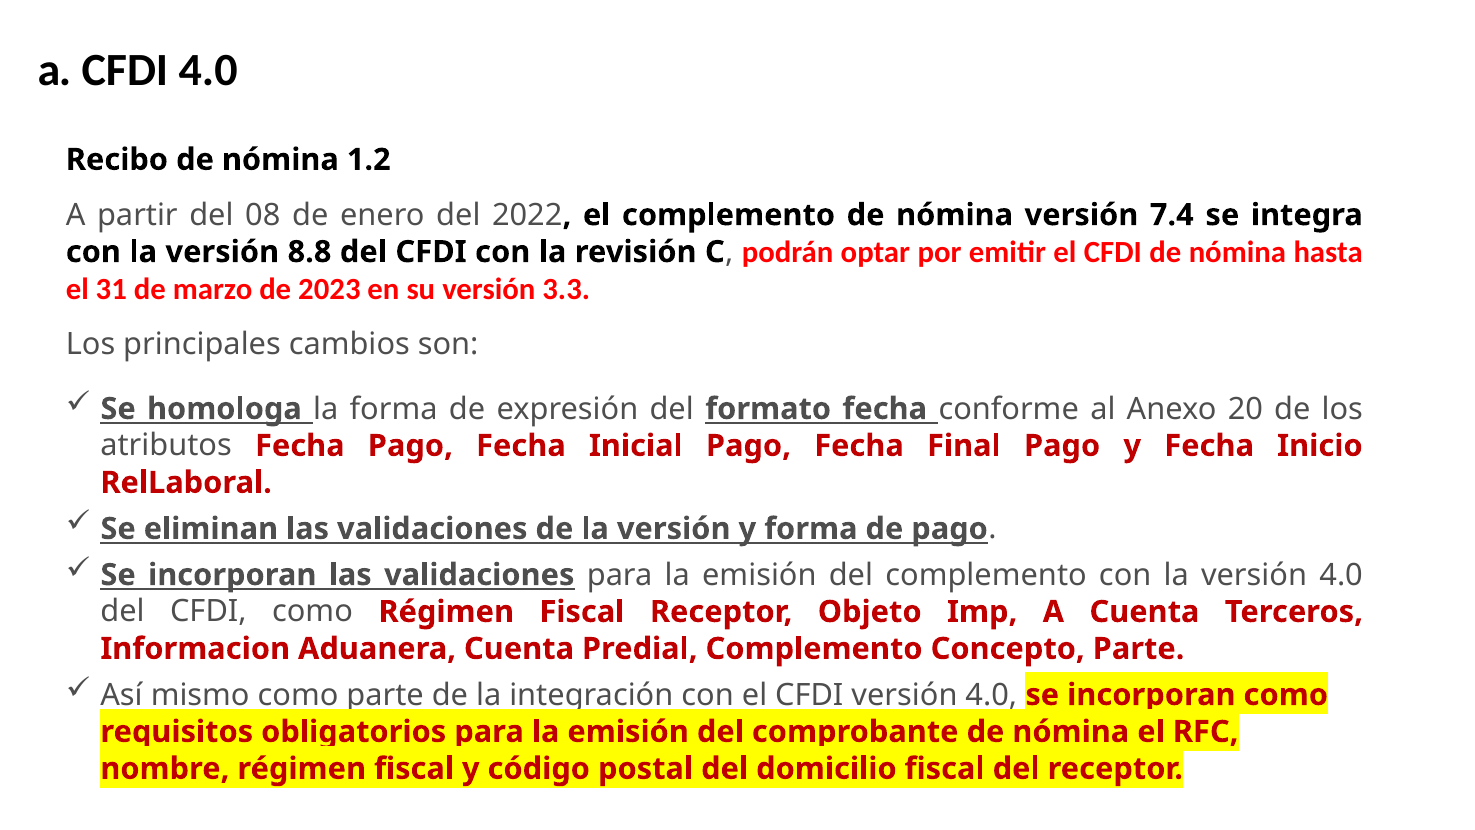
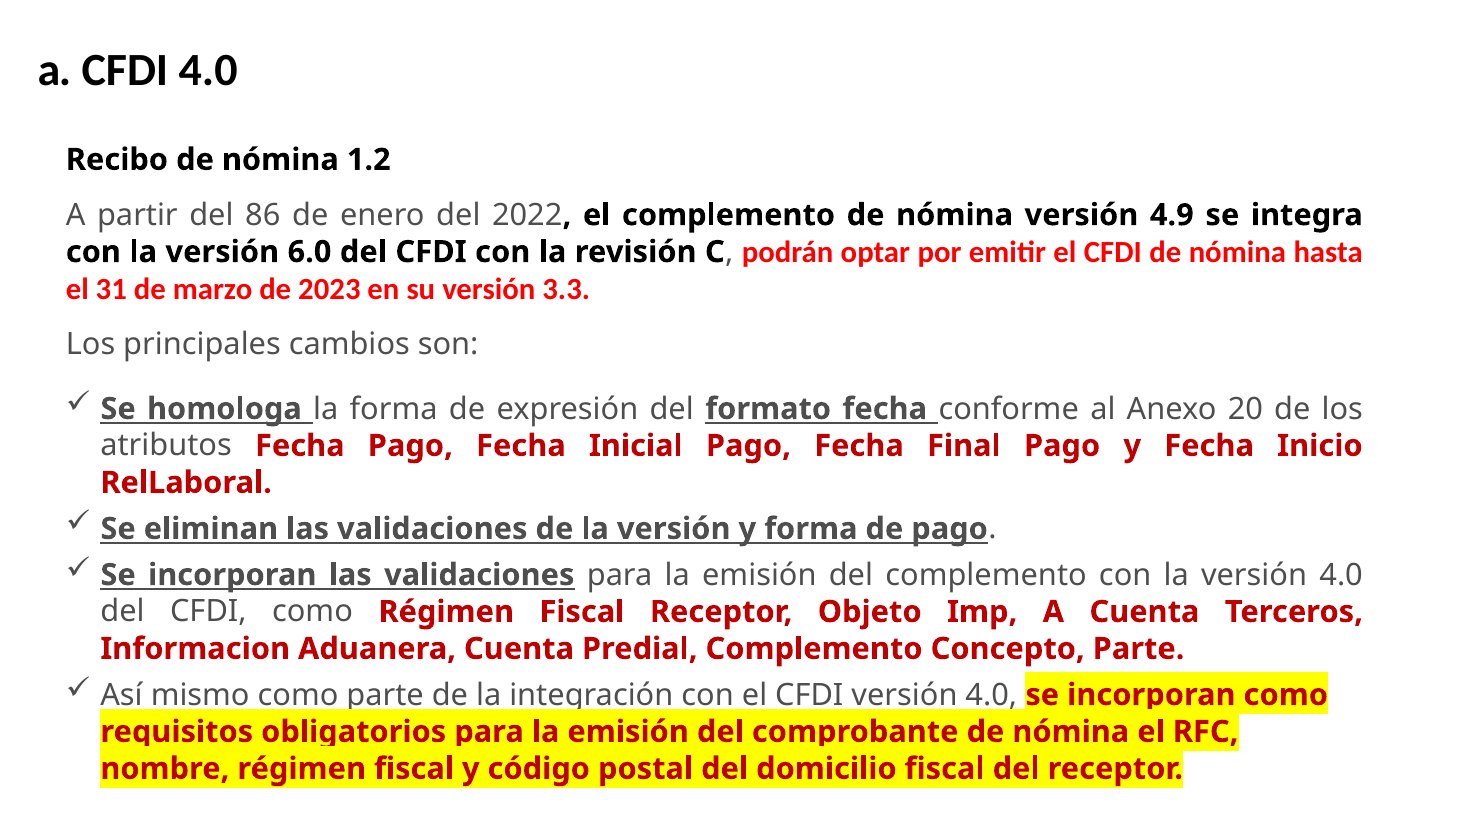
08: 08 -> 86 (263, 215)
7.4: 7.4 -> 4.9 (1172, 215)
8.8: 8.8 -> 6.0 (310, 252)
